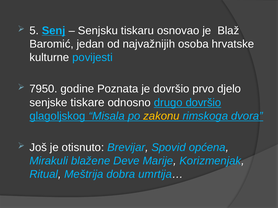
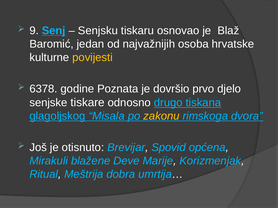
5: 5 -> 9 (34, 31)
povijesti colour: light blue -> yellow (93, 57)
7950: 7950 -> 6378 (43, 89)
drugo dovršio: dovršio -> tiskana (203, 103)
